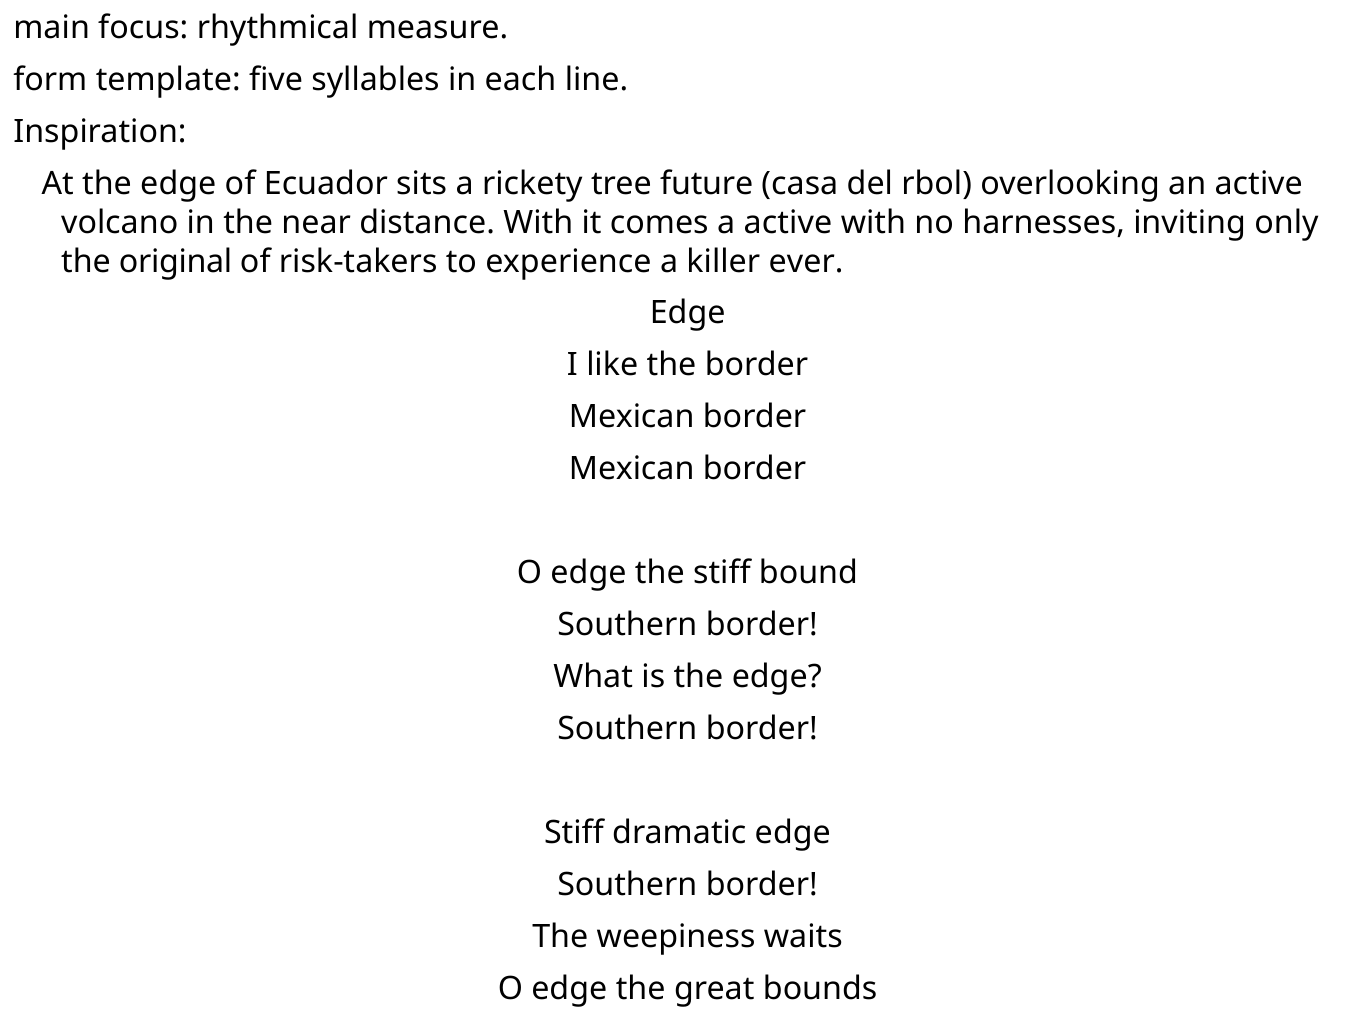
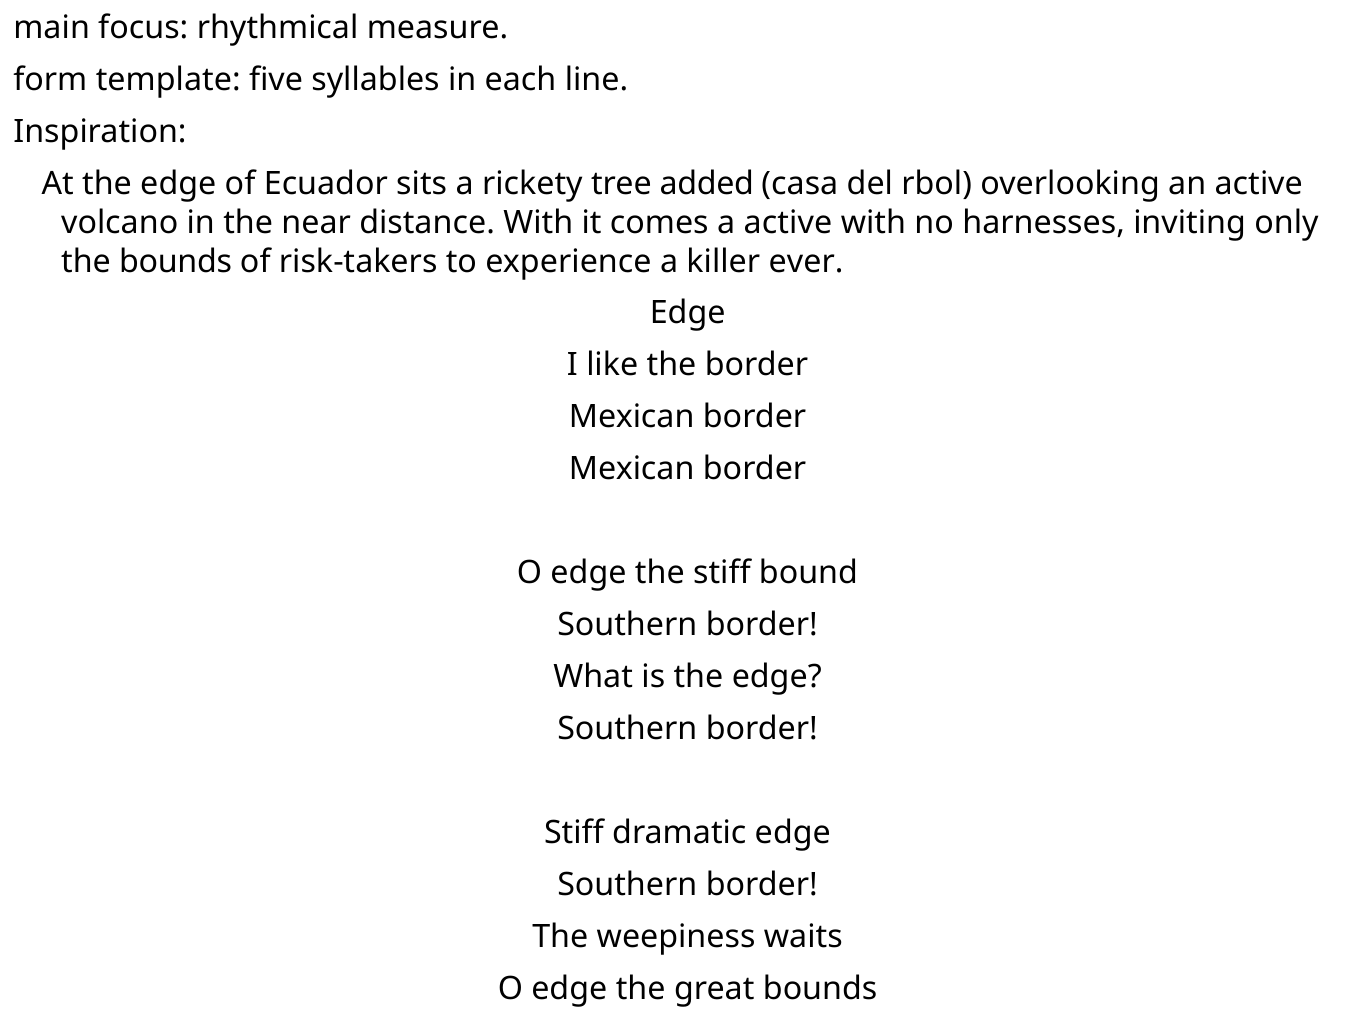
future: future -> added (707, 184)
the original: original -> bounds (176, 261)
